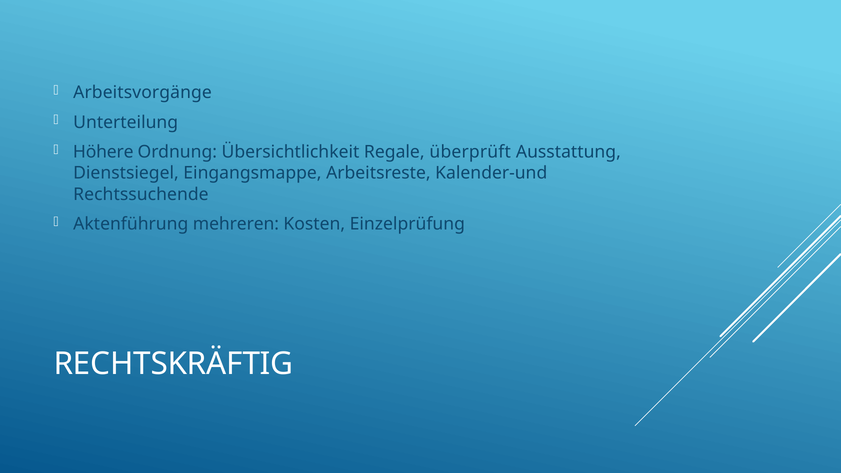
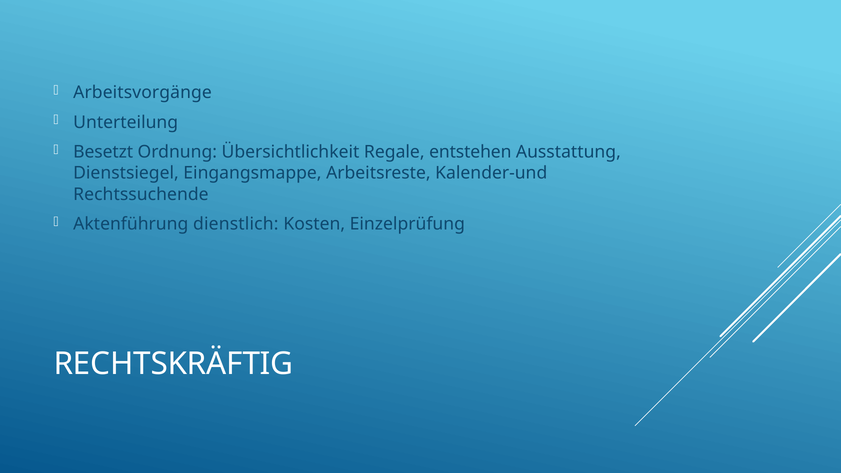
Höhere: Höhere -> Besetzt (103, 152)
überprüft: überprüft -> entstehen (470, 152)
mehreren: mehreren -> dienstlich (236, 224)
